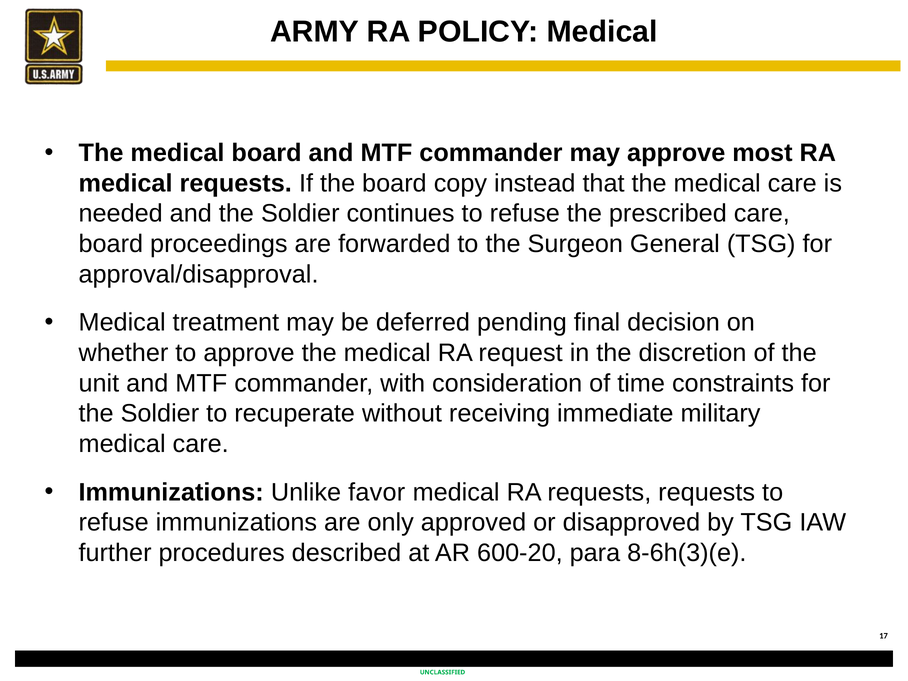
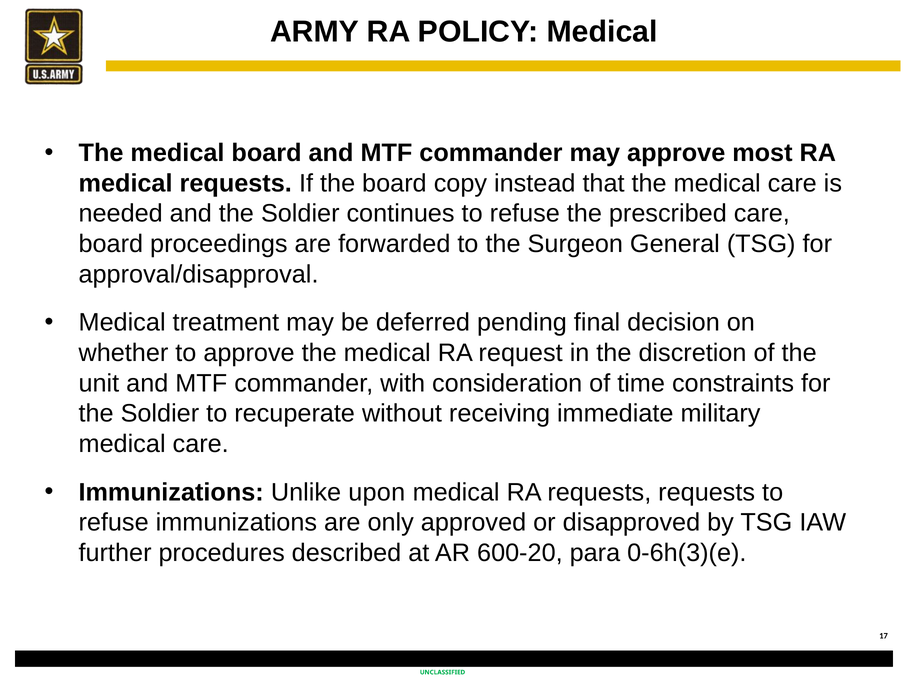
favor: favor -> upon (377, 492)
8-6h(3)(e: 8-6h(3)(e -> 0-6h(3)(e (687, 553)
